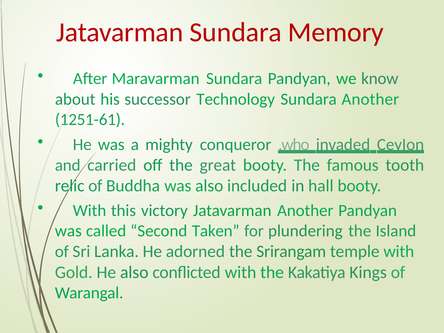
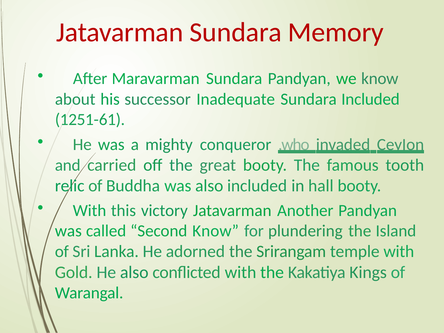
Technology: Technology -> Inadequate (236, 99)
Sundara Another: Another -> Included (370, 99)
Second Taken: Taken -> Know (216, 231)
